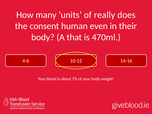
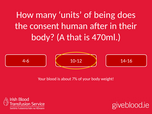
really: really -> being (105, 15)
even: even -> after (99, 26)
